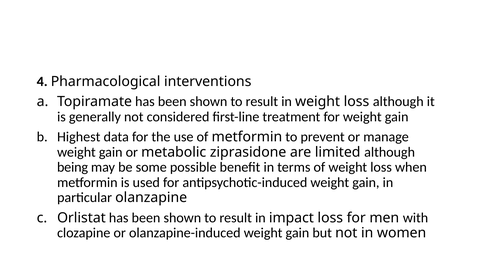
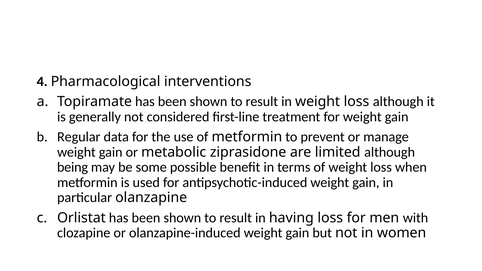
Highest: Highest -> Regular (79, 137)
impact: impact -> having (291, 218)
